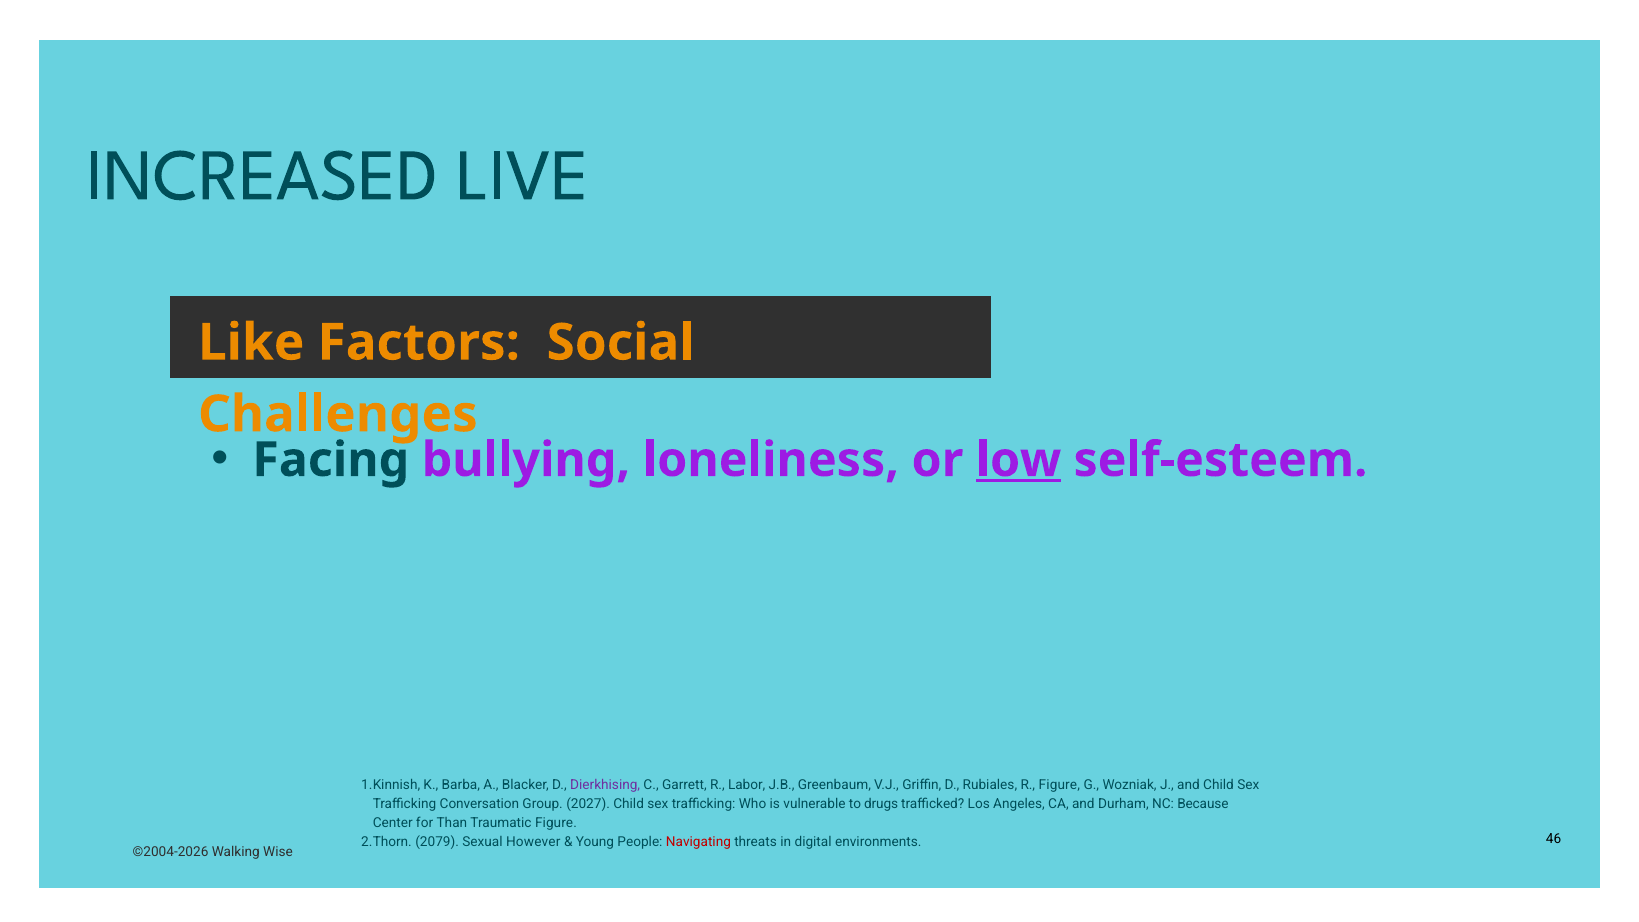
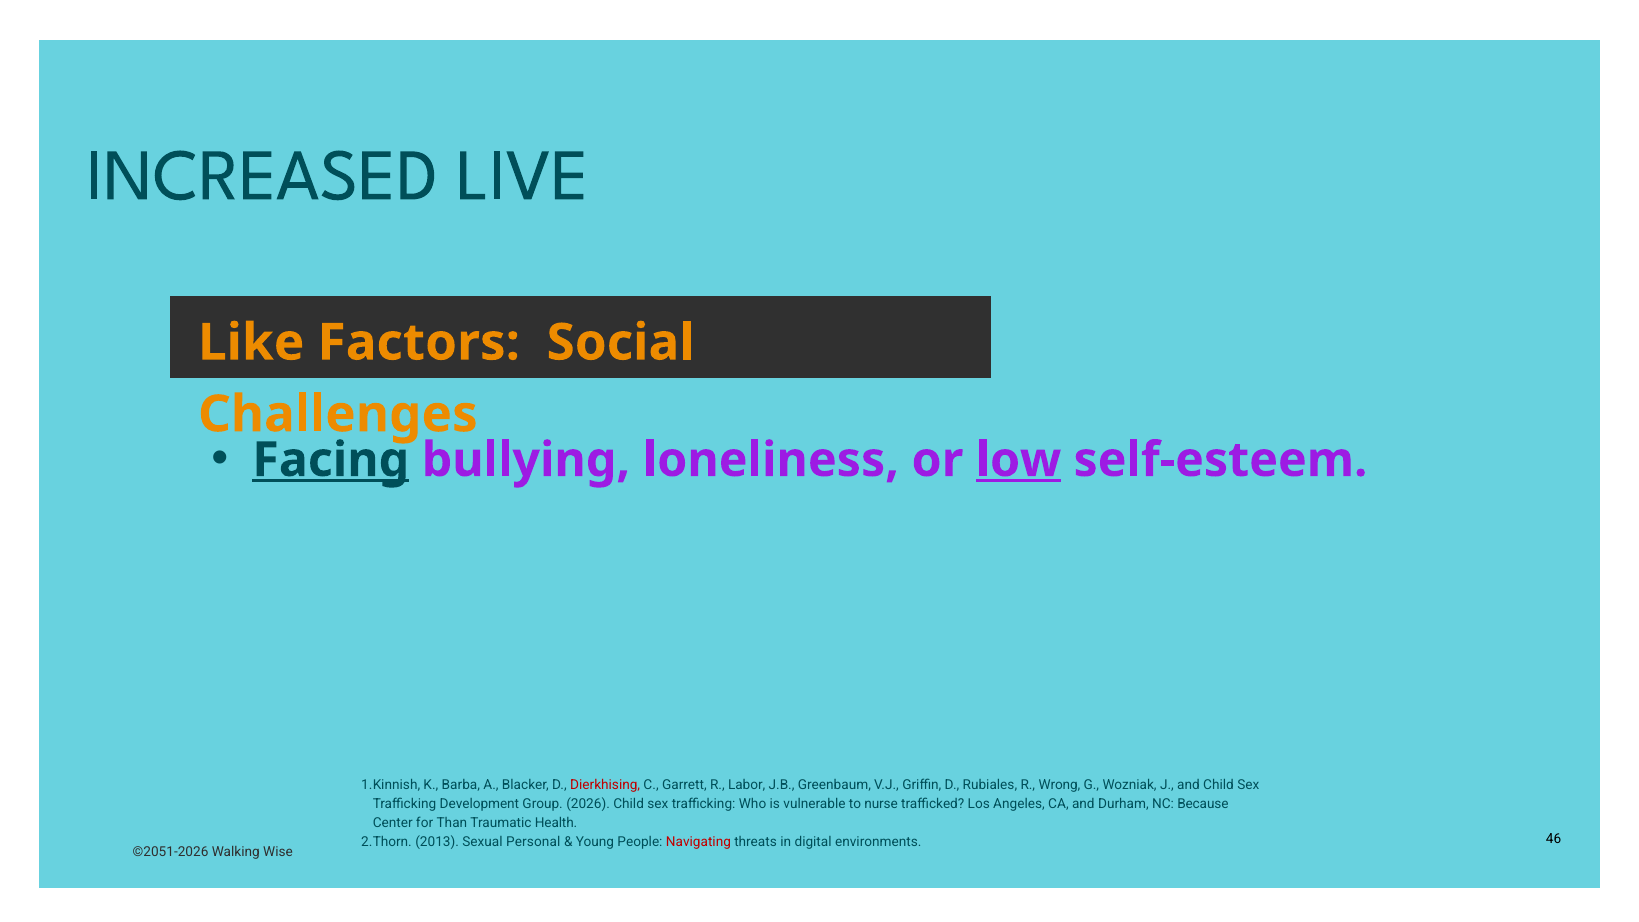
Facing underline: none -> present (331, 460)
Dierkhising colour: purple -> red (605, 785)
R Figure: Figure -> Wrong (1059, 785)
Conversation: Conversation -> Development (479, 804)
2027: 2027 -> 2026 (588, 804)
drugs: drugs -> nurse (881, 804)
Traumatic Figure: Figure -> Health (556, 823)
2079: 2079 -> 2013 (437, 842)
However: However -> Personal (533, 842)
©2004-2026: ©2004-2026 -> ©2051-2026 (171, 852)
